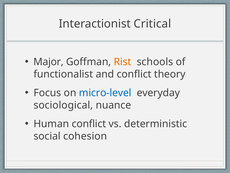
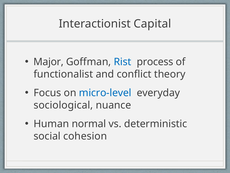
Critical: Critical -> Capital (152, 24)
Rist colour: orange -> blue (123, 62)
schools: schools -> process (155, 62)
Human conflict: conflict -> normal (89, 124)
